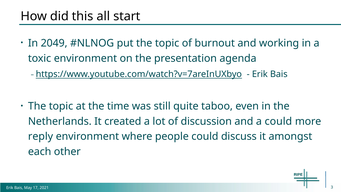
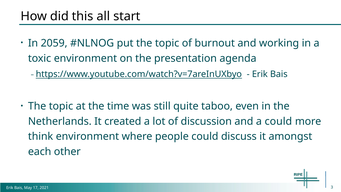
2049: 2049 -> 2059 (54, 43)
reply: reply -> think (41, 136)
